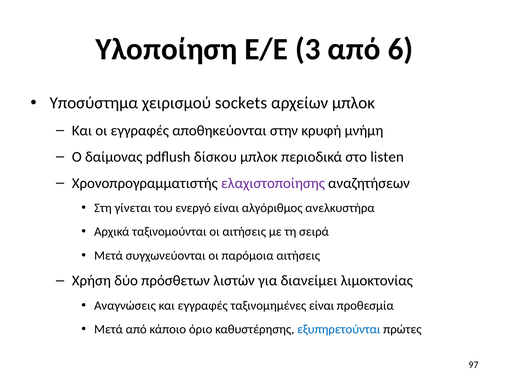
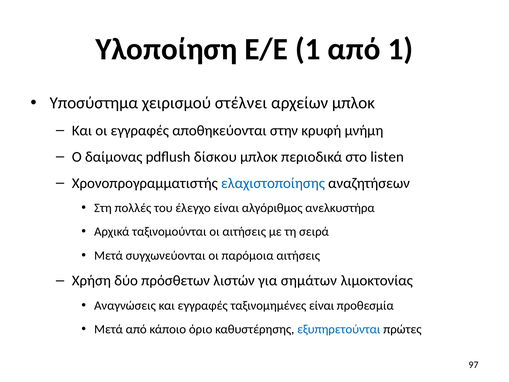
Ε/Ε 3: 3 -> 1 (308, 49)
από 6: 6 -> 1 (400, 49)
sockets: sockets -> στέλνει (241, 103)
ελαχιστοποίησης colour: purple -> blue (273, 183)
γίνεται: γίνεται -> πολλές (133, 208)
ενεργό: ενεργό -> έλεγχο (193, 208)
διανείμει: διανείμει -> σημάτων (309, 281)
